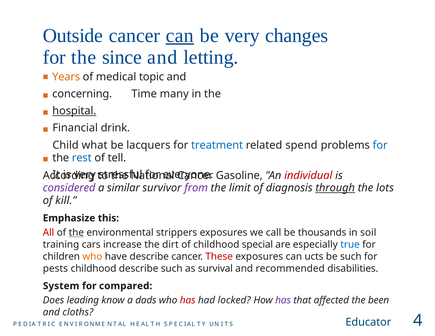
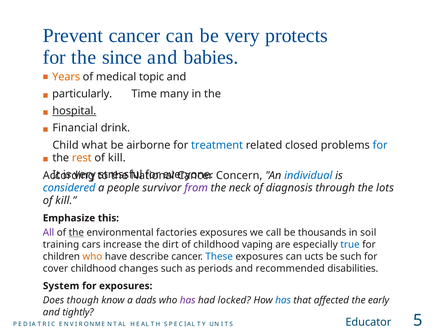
Outside: Outside -> Prevent (73, 36)
can underline: present -> none (180, 36)
changes: changes -> protects (297, 36)
letting: letting -> babies (211, 57)
concerning: concerning -> particularly (82, 94)
lacquers: lacquers -> airborne (148, 145)
spend: spend -> closed (302, 145)
rest colour: blue -> orange (82, 158)
tell: tell -> kill (117, 158)
Gasoline: Gasoline -> Concern (239, 175)
individual colour: red -> blue (308, 175)
considered colour: purple -> blue (69, 188)
similar: similar -> people (123, 188)
limit: limit -> neck (240, 188)
through underline: present -> none (335, 188)
All colour: red -> purple (49, 233)
strippers: strippers -> factories (177, 233)
special: special -> vaping (257, 245)
These colour: red -> blue (219, 257)
pests: pests -> cover (55, 269)
childhood describe: describe -> changes (139, 269)
survival: survival -> periods (215, 269)
for compared: compared -> exposures (126, 286)
leading: leading -> though (83, 301)
has colour: red -> purple (188, 301)
has colour: purple -> blue (283, 301)
been: been -> early (379, 301)
cloths: cloths -> tightly (78, 312)
4: 4 -> 5 (418, 321)
